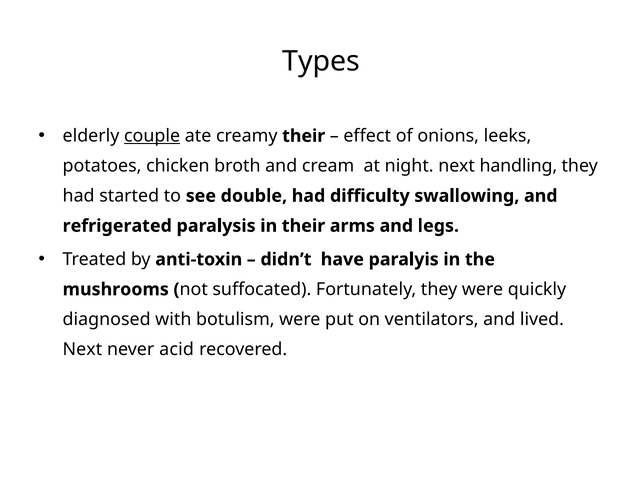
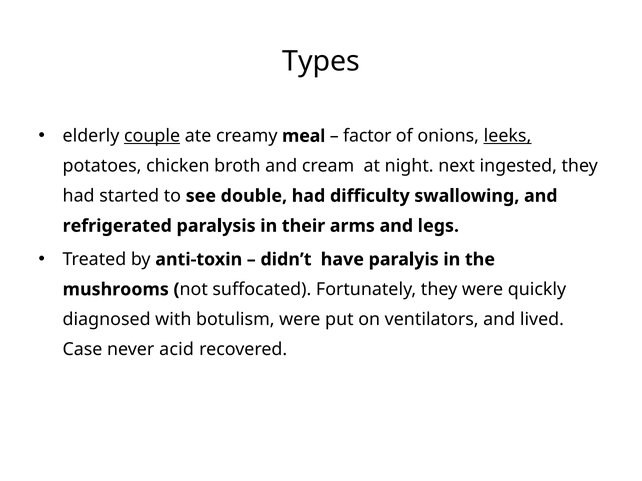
creamy their: their -> meal (304, 136)
effect: effect -> factor (367, 136)
leeks underline: none -> present (508, 136)
handling: handling -> ingested (518, 166)
Next: Next -> Case (82, 350)
